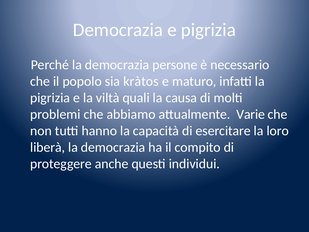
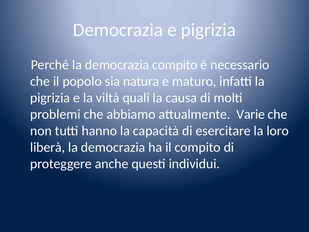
democrazia persone: persone -> compito (175, 65)
kràtos: kràtos -> natura (141, 81)
